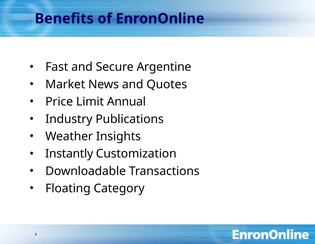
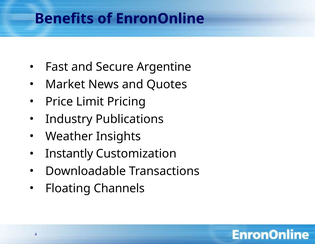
Annual: Annual -> Pricing (126, 101)
Category: Category -> Channels (119, 188)
